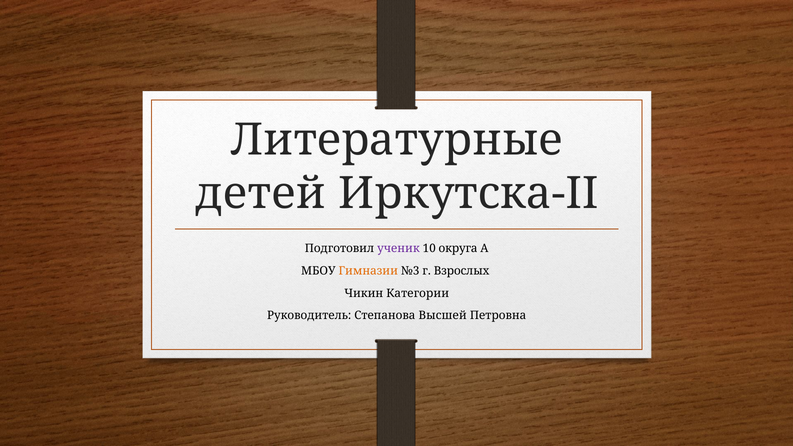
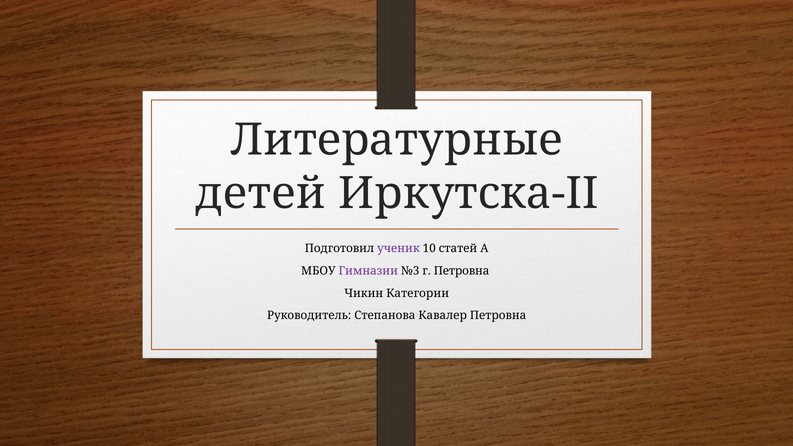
округа: округа -> статей (458, 249)
Гимназии colour: orange -> purple (368, 271)
г Взрослых: Взрослых -> Петровна (462, 271)
Высшей: Высшей -> Кавалер (443, 316)
